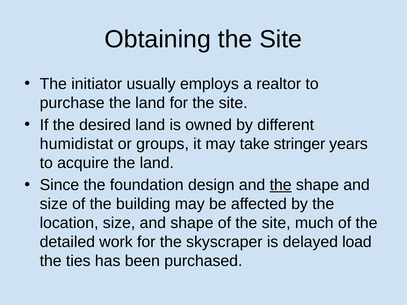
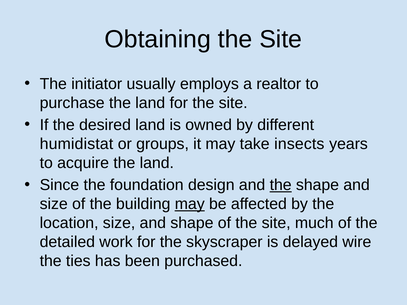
stringer: stringer -> insects (299, 144)
may underline: none -> present (190, 204)
load: load -> wire (357, 242)
